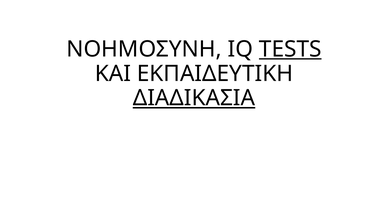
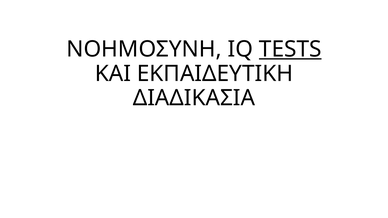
ΔΙΑΔΙΚΑΣΙΑ underline: present -> none (194, 98)
